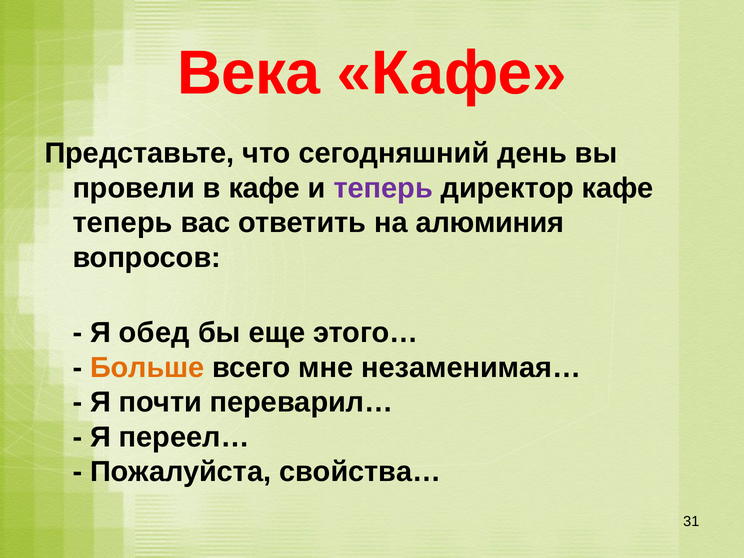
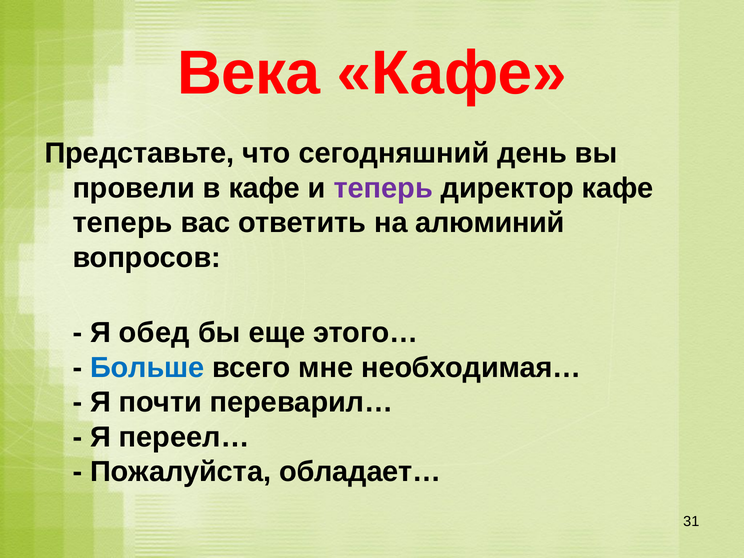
алюминия: алюминия -> алюминий (490, 223)
Больше colour: orange -> blue (147, 368)
незаменимая…: незаменимая… -> необходимая… (471, 368)
свойства…: свойства… -> обладает… (360, 472)
